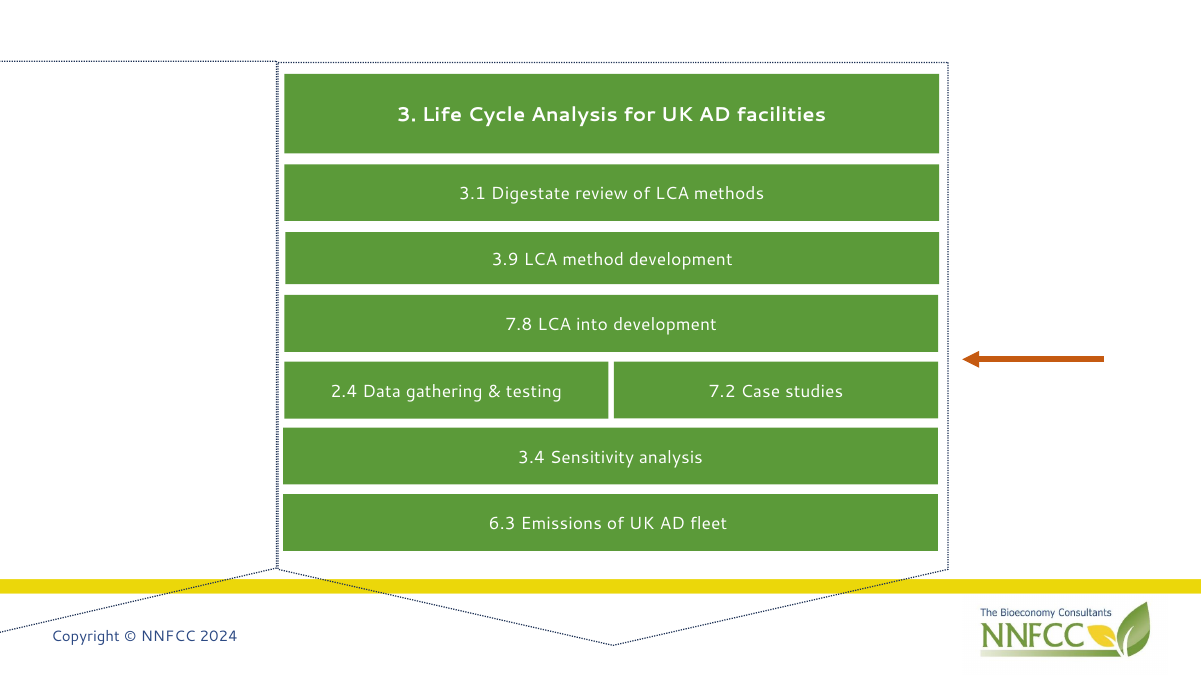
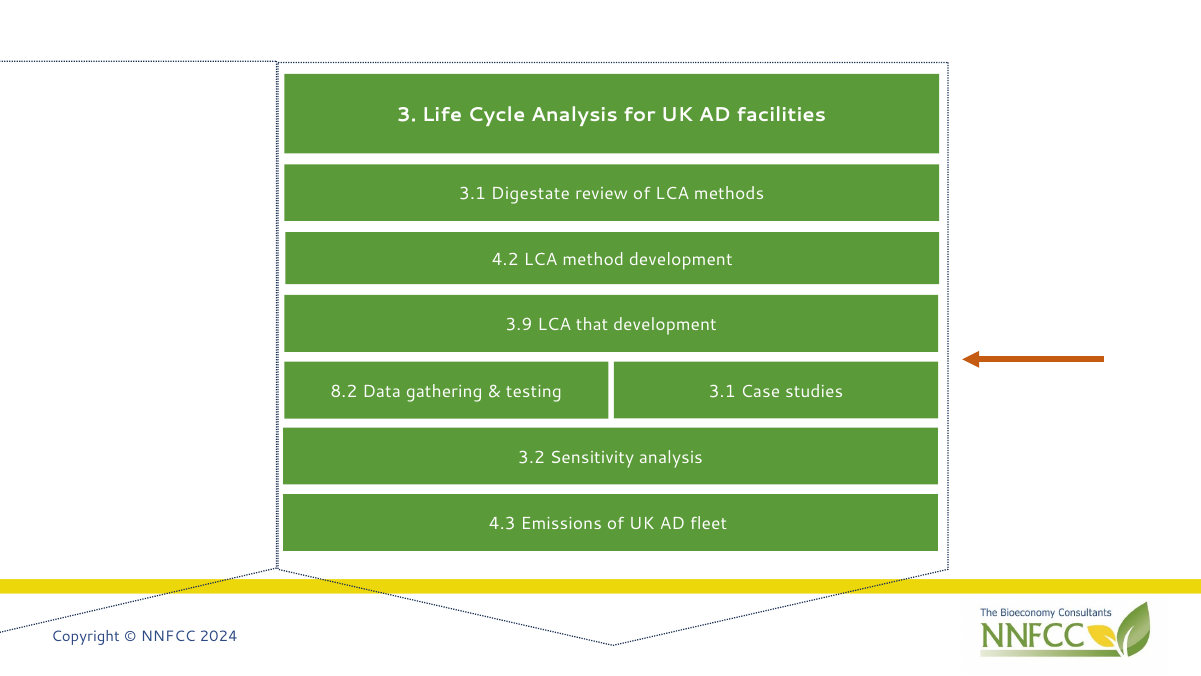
3.9: 3.9 -> 4.2 (505, 259)
7.8: 7.8 -> 3.9 (519, 324)
into: into -> that (592, 324)
2.4: 2.4 -> 8.2 (344, 391)
testing 7.2: 7.2 -> 3.1 (722, 391)
3.4: 3.4 -> 3.2 (531, 457)
6.3: 6.3 -> 4.3 (502, 523)
